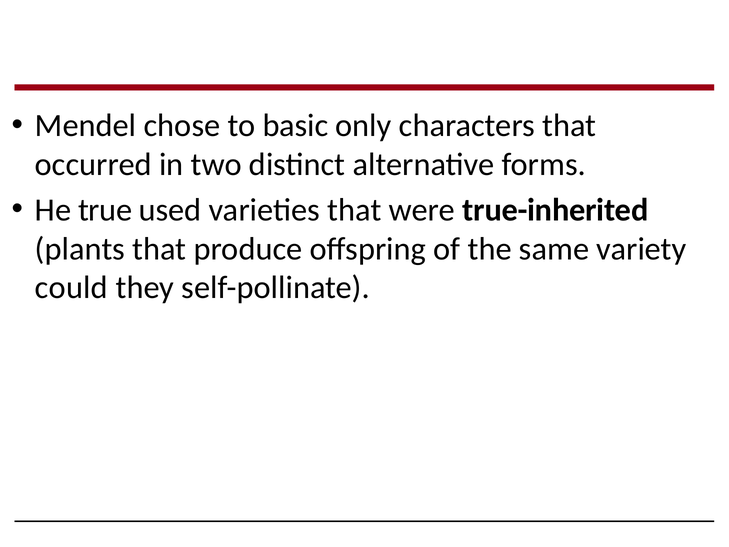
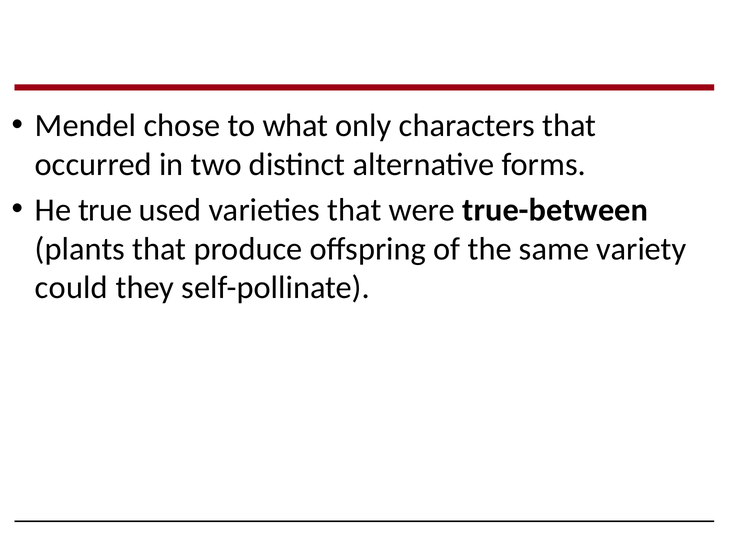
basic: basic -> what (295, 126)
true-inherited: true-inherited -> true-between (555, 210)
